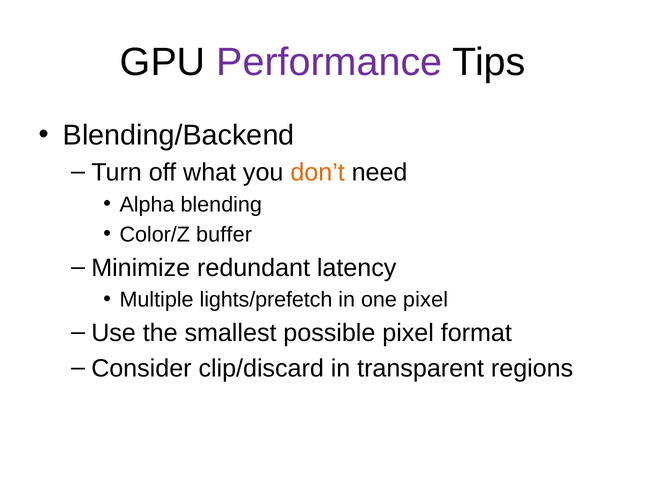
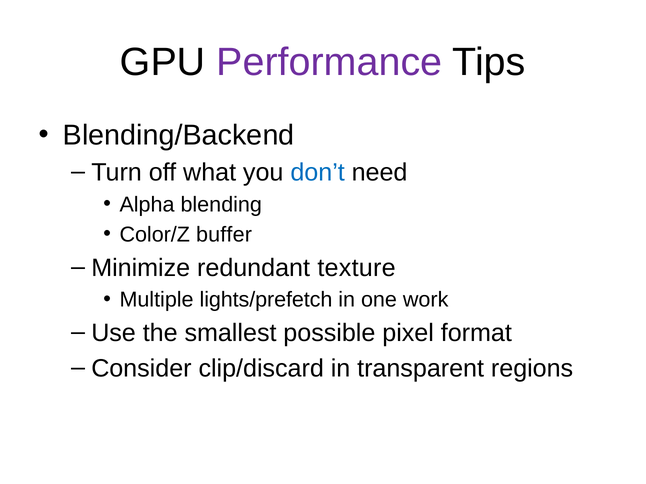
don’t colour: orange -> blue (318, 173)
latency: latency -> texture (357, 268)
one pixel: pixel -> work (426, 300)
